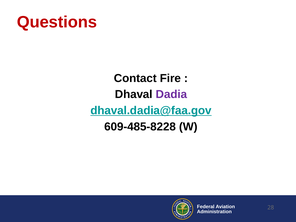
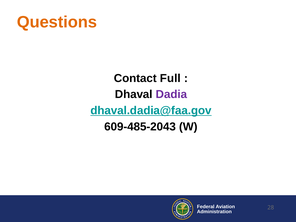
Questions colour: red -> orange (57, 22)
Fire: Fire -> Full (170, 78)
609-485-8228: 609-485-8228 -> 609-485-2043 (140, 127)
